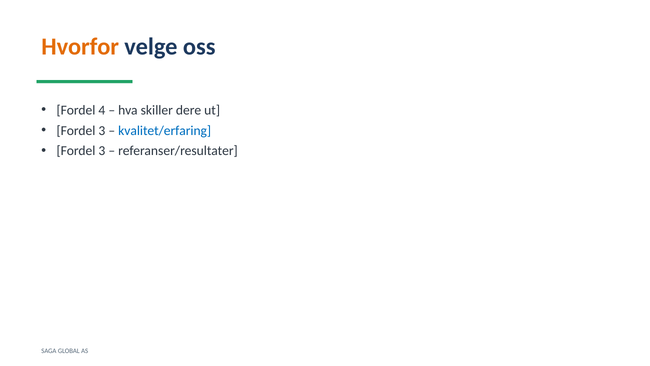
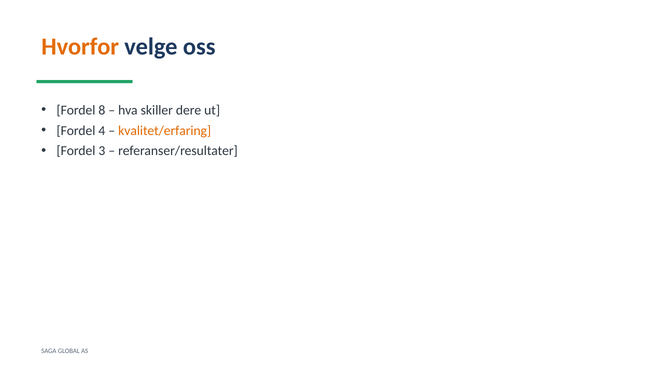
4: 4 -> 8 (102, 110)
3: 3 -> 4 (102, 130)
kvalitet/erfaring colour: blue -> orange (165, 130)
